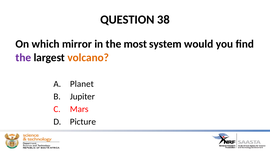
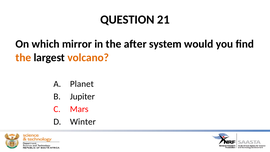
38: 38 -> 21 (163, 20)
most: most -> after (135, 44)
the colour: purple -> orange (23, 57)
Picture: Picture -> Winter (83, 122)
